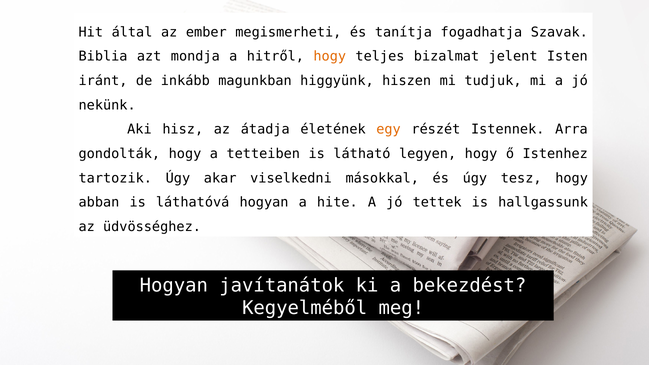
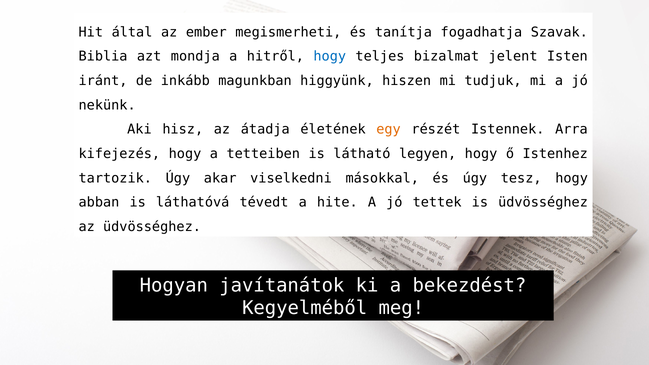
hogy colour: orange -> blue (330, 57)
gondolták: gondolták -> kifejezés (119, 154)
láthatóvá hogyan: hogyan -> tévedt (264, 203)
is hallgassunk: hallgassunk -> üdvösséghez (543, 203)
